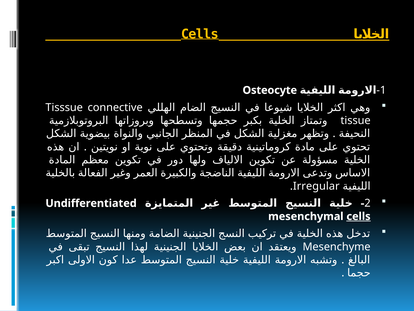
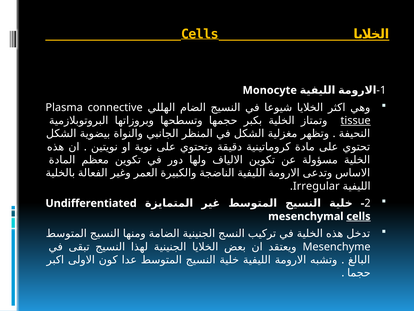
Osteocyte: Osteocyte -> Monocyte (270, 90)
Tisssue: Tisssue -> Plasma (64, 107)
tissue underline: none -> present (356, 120)
